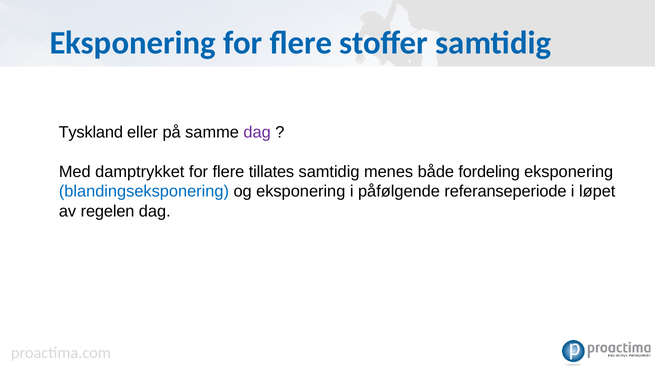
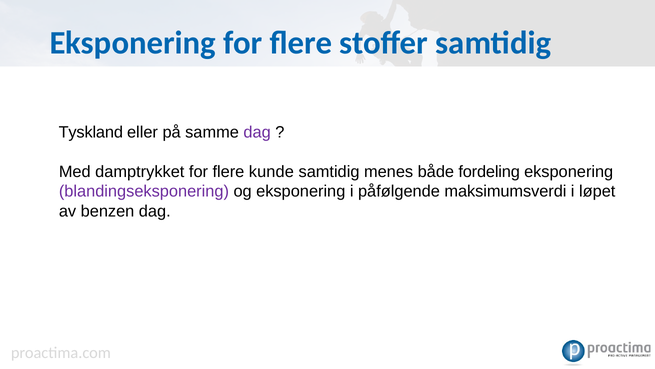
tillates: tillates -> kunde (271, 172)
blandingseksponering colour: blue -> purple (144, 191)
referanseperiode: referanseperiode -> maksimumsverdi (505, 191)
regelen: regelen -> benzen (108, 211)
